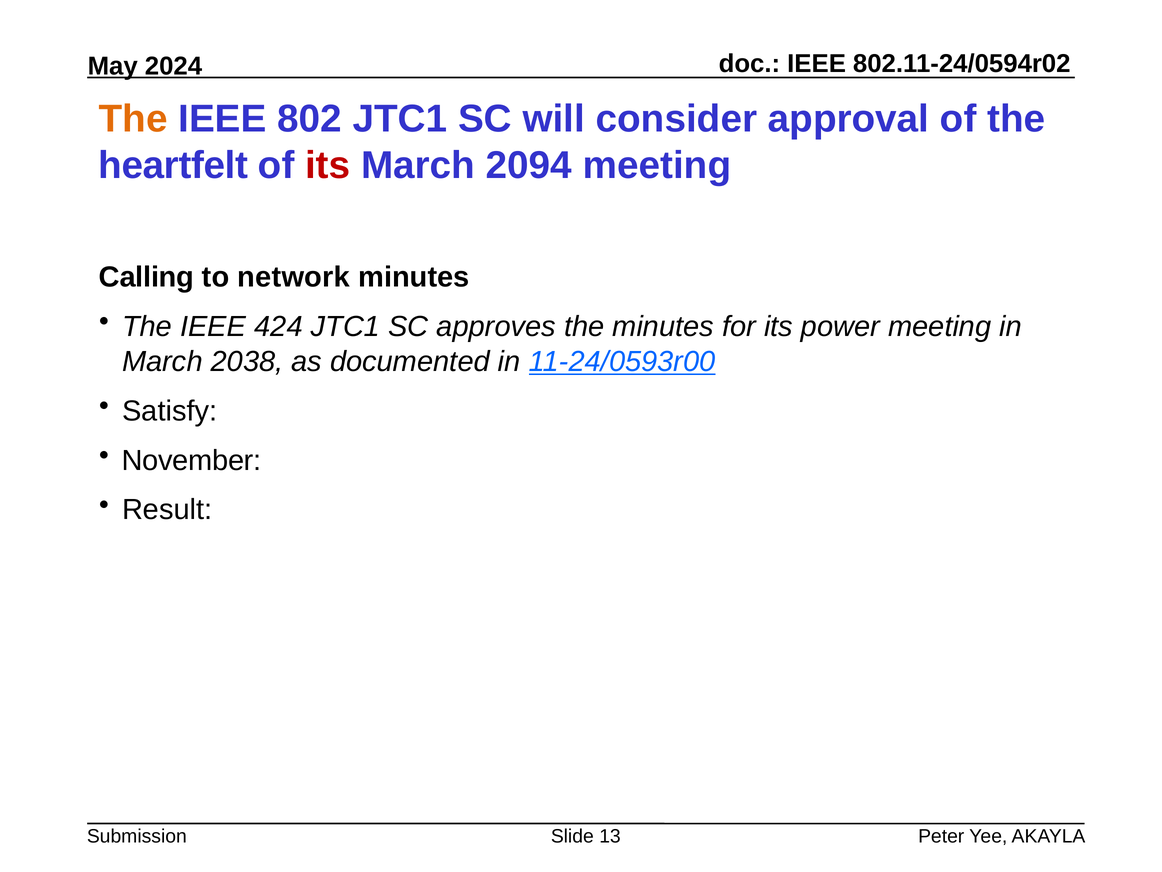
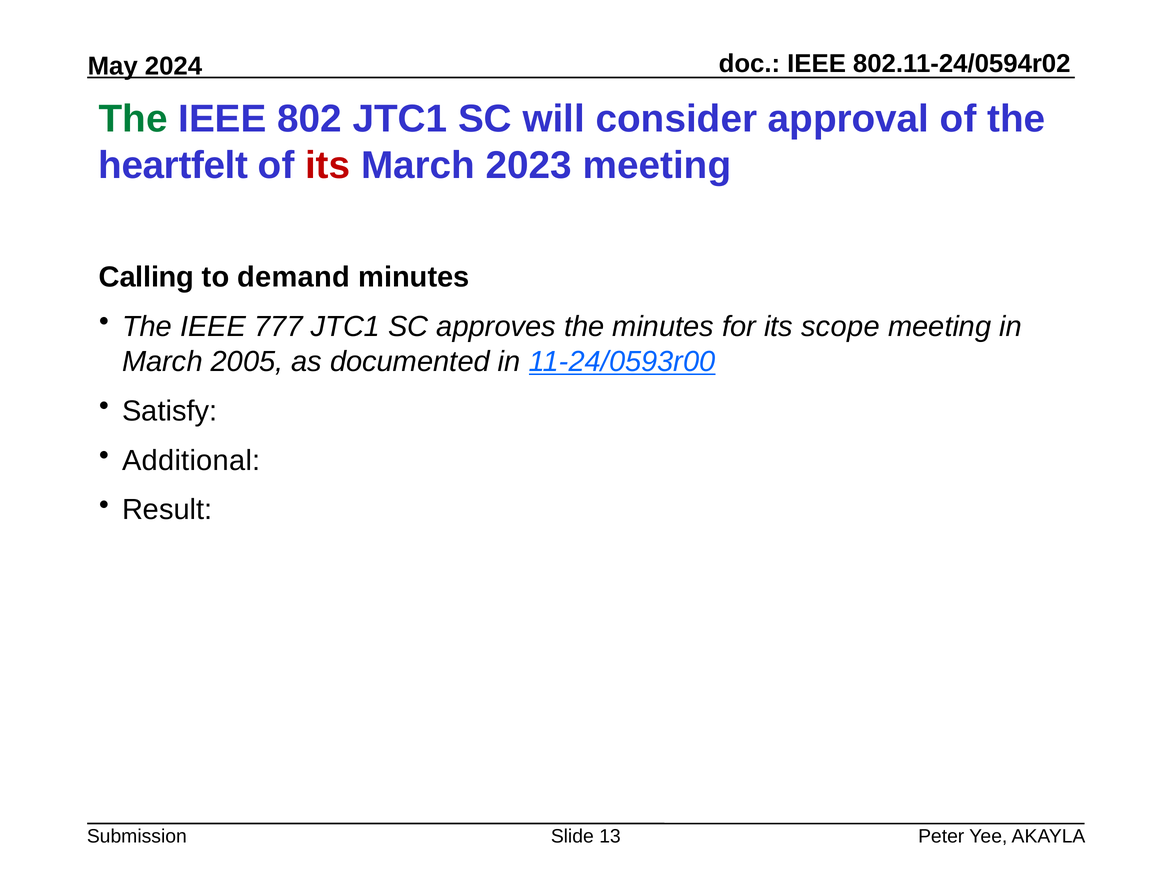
The colour: orange -> green (133, 119)
2094: 2094 -> 2023 (529, 165)
network: network -> demand (294, 277)
424: 424 -> 777 (278, 326)
power: power -> scope (840, 326)
2038: 2038 -> 2005 (247, 361)
November: November -> Additional (191, 460)
